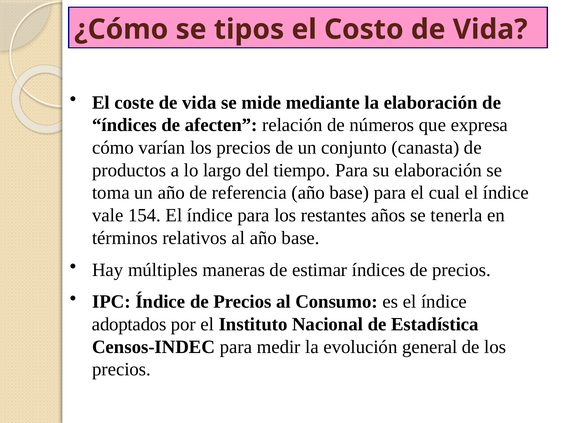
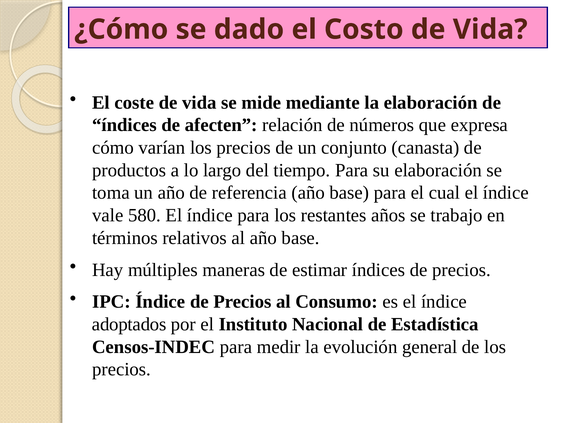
tipos: tipos -> dado (249, 29)
154: 154 -> 580 (144, 215)
tenerla: tenerla -> trabajo (457, 215)
